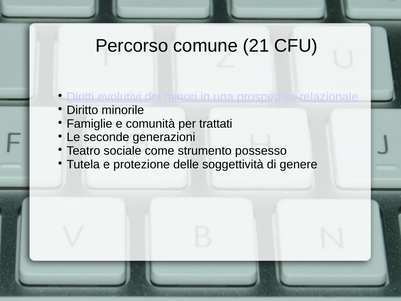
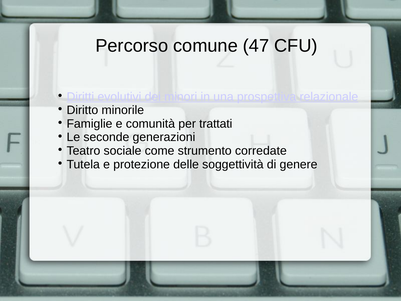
21: 21 -> 47 (256, 46)
possesso: possesso -> corredate (261, 151)
